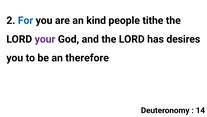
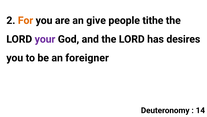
For colour: blue -> orange (26, 20)
kind: kind -> give (96, 20)
therefore: therefore -> foreigner (87, 58)
